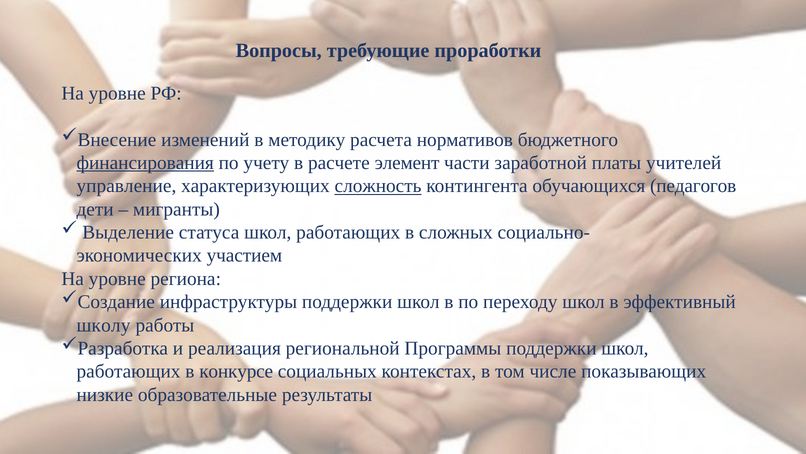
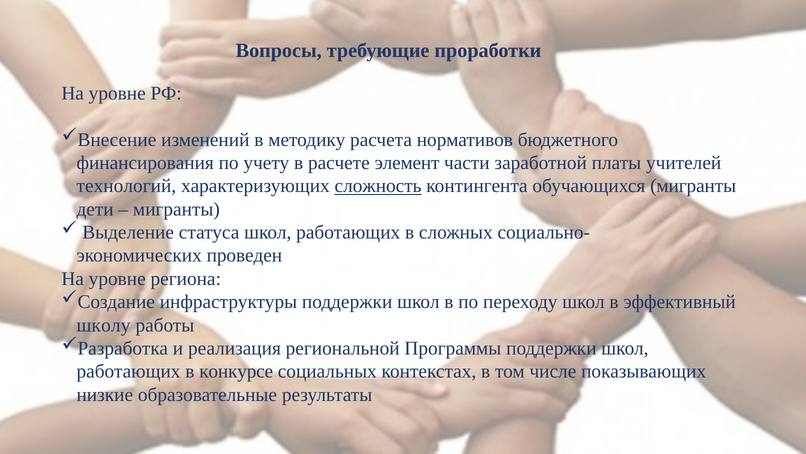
финансирования underline: present -> none (145, 163)
управление: управление -> технологий (126, 186)
обучающихся педагогов: педагогов -> мигранты (693, 186)
участием: участием -> проведен (244, 255)
